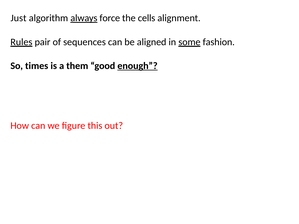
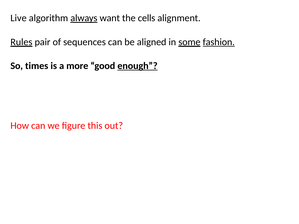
Just: Just -> Live (18, 18)
force: force -> want (110, 18)
fashion underline: none -> present (219, 42)
them: them -> more (77, 66)
